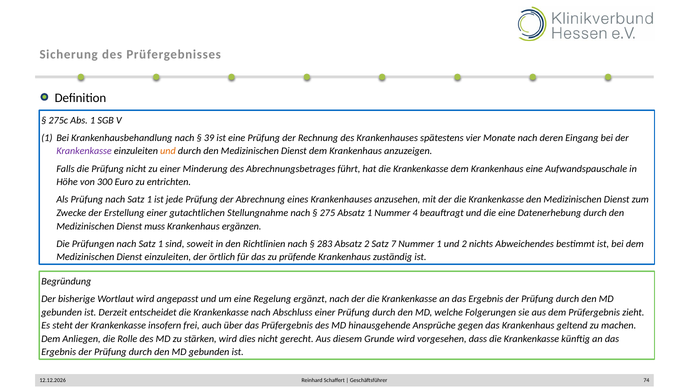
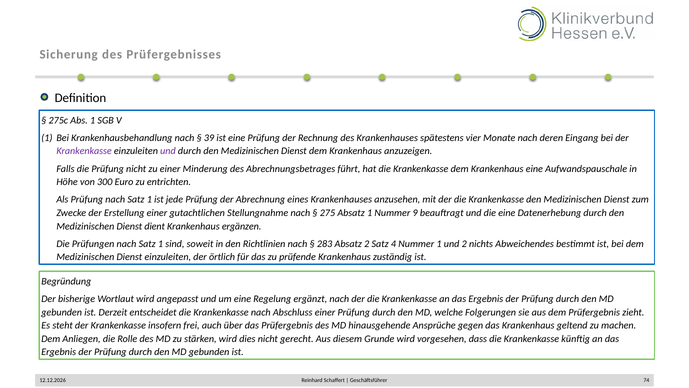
und colour: orange -> purple (168, 151)
4: 4 -> 9 (415, 213)
muss: muss -> dient (155, 226)
7: 7 -> 4 (393, 244)
